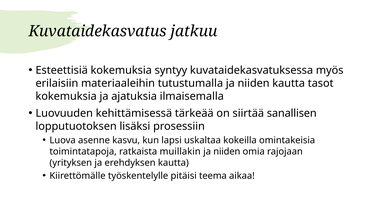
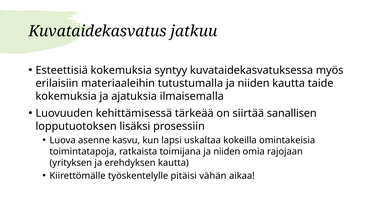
tasot: tasot -> taide (321, 83)
muillakin: muillakin -> toimijana (180, 152)
teema: teema -> vähän (213, 176)
